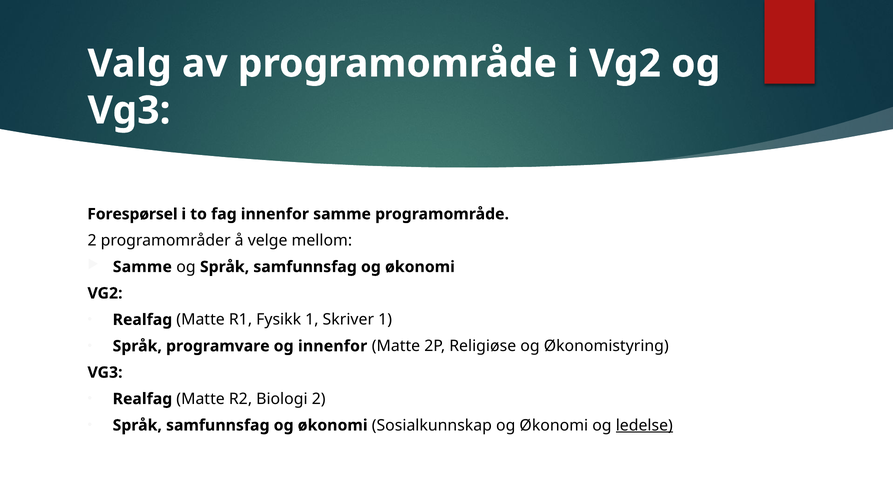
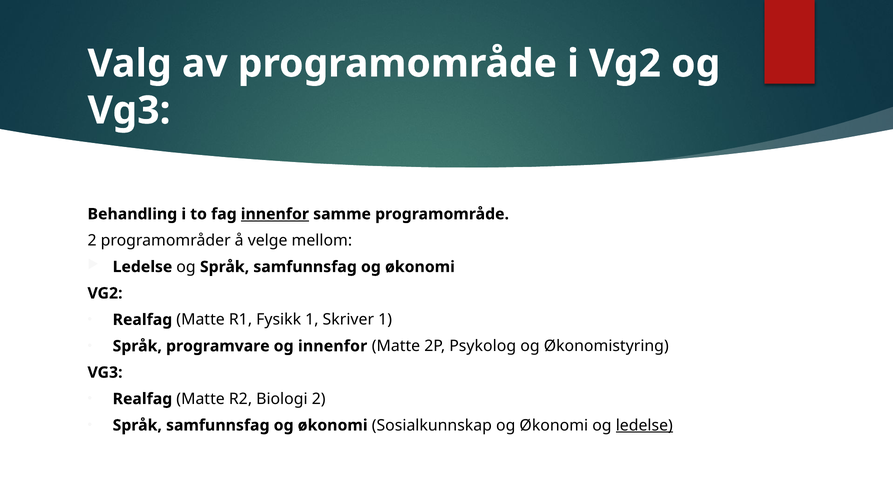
Forespørsel: Forespørsel -> Behandling (132, 214)
innenfor underline: none -> present (275, 214)
Samme: Samme -> Ledelse (142, 267)
Religiøse: Religiøse -> Psykolog (483, 346)
